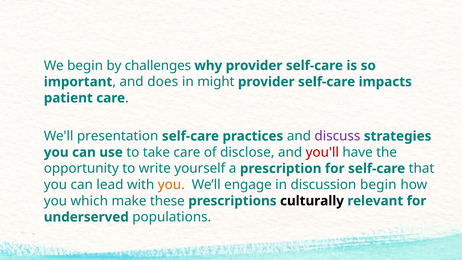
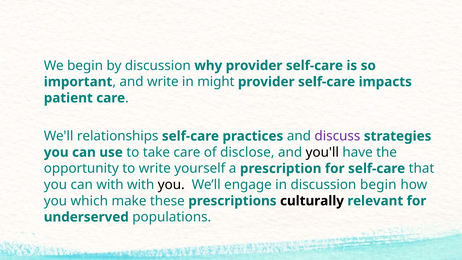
by challenges: challenges -> discussion (158, 66)
and does: does -> write (163, 82)
presentation: presentation -> relationships (118, 136)
you'll colour: red -> black (322, 152)
can lead: lead -> with (110, 185)
you colour: orange -> black (171, 185)
